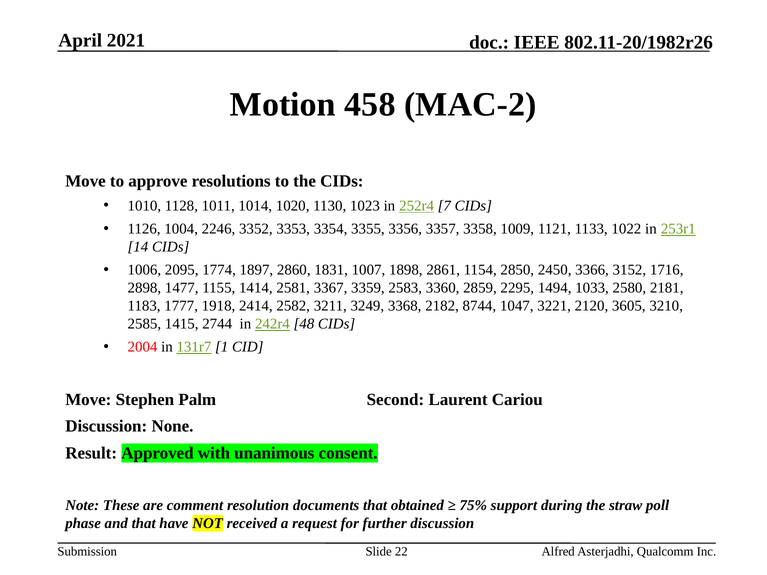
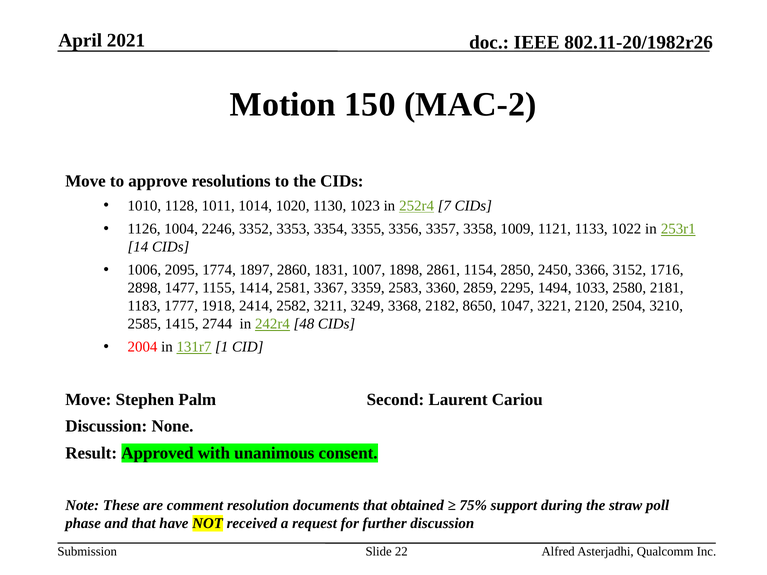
458: 458 -> 150 (370, 105)
8744: 8744 -> 8650 (479, 306)
3605: 3605 -> 2504 (629, 306)
